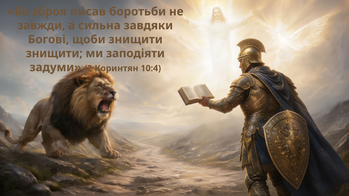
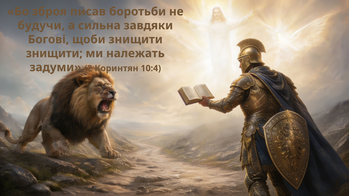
завжди: завжди -> будучи (41, 26)
заподіяти: заподіяти -> належать (135, 53)
